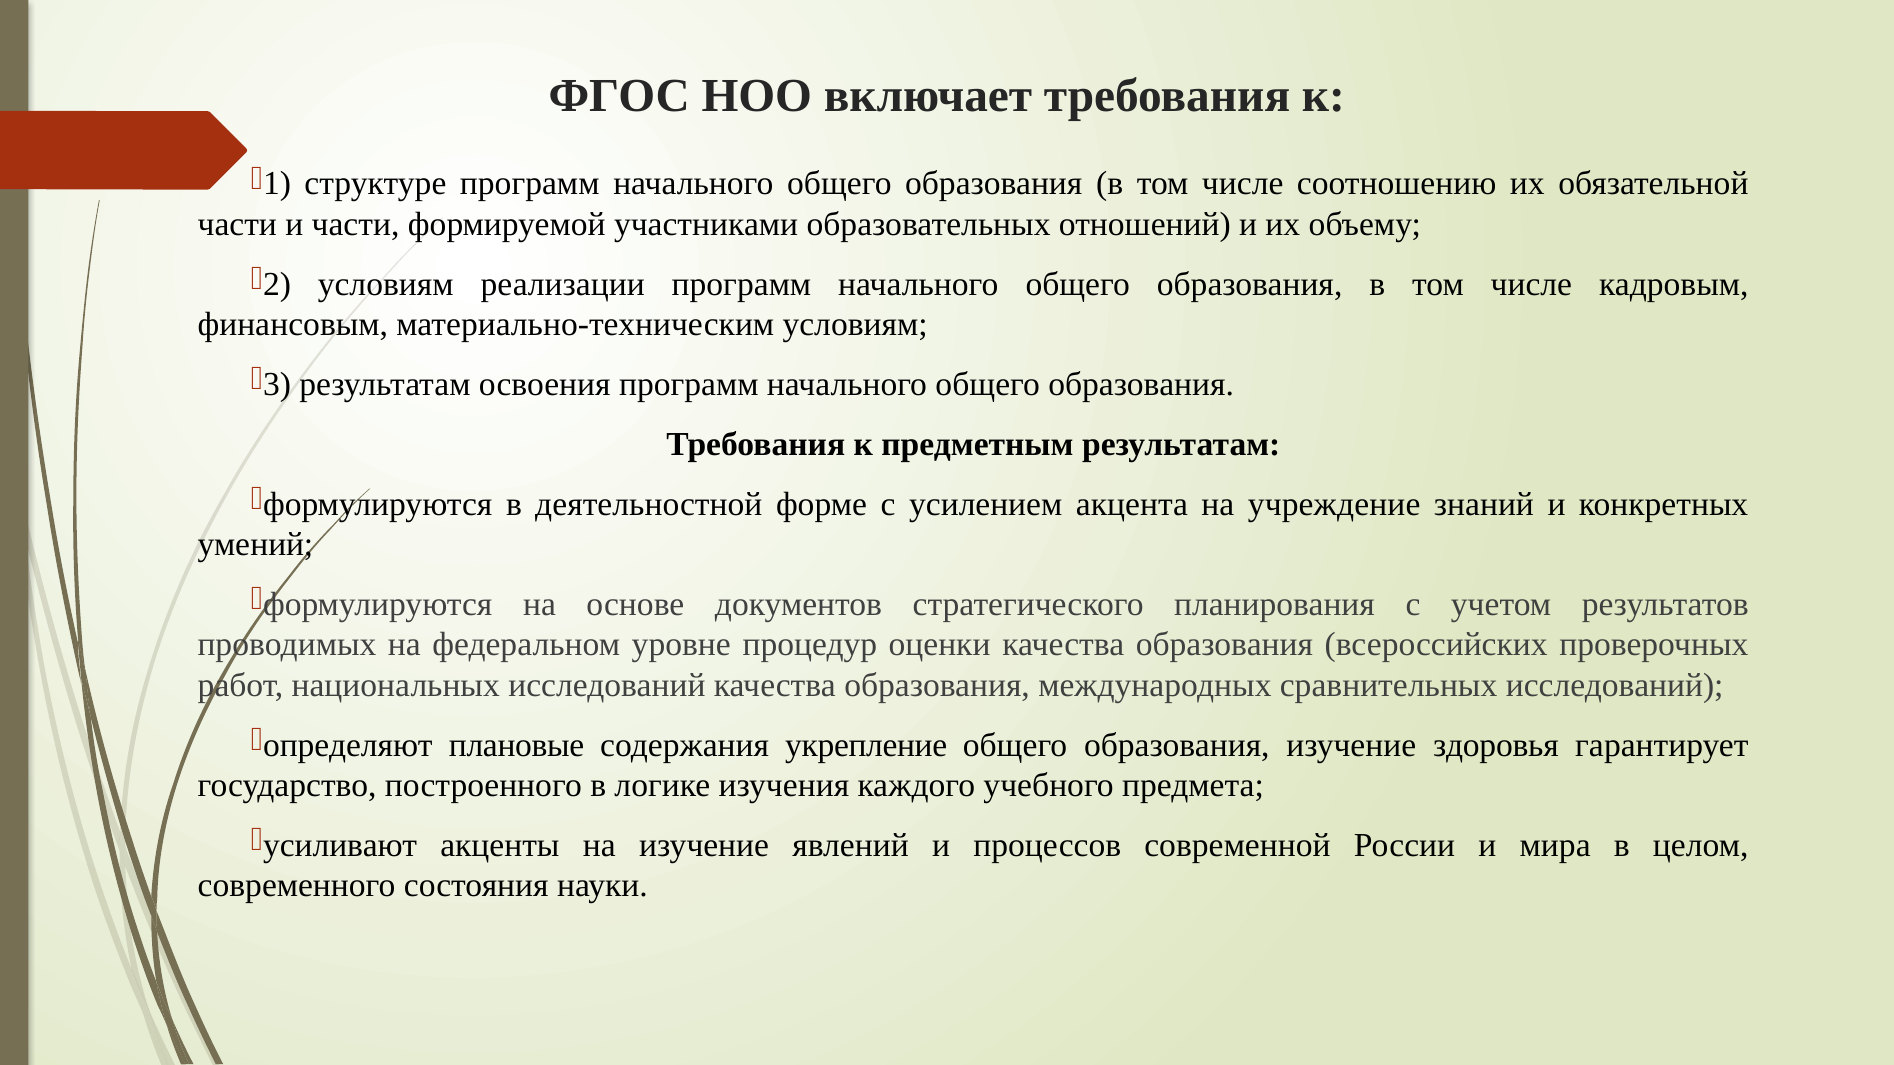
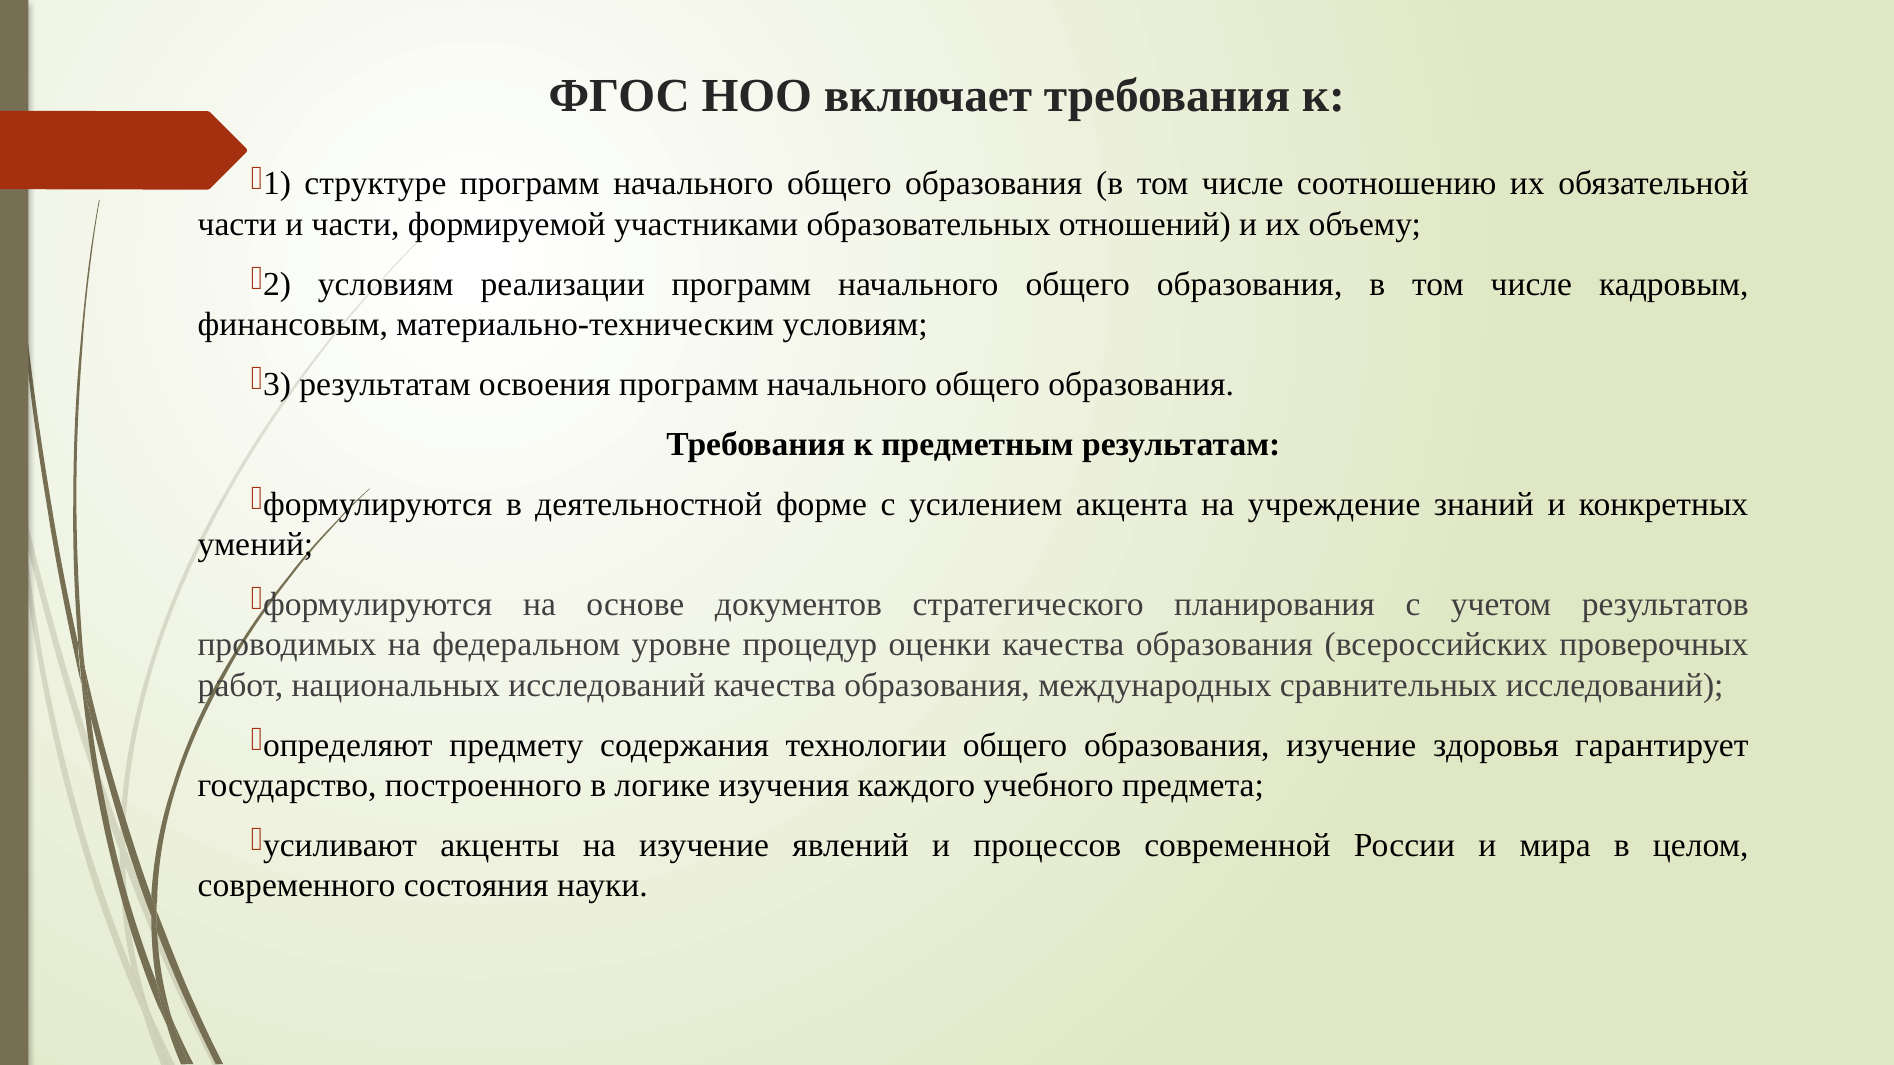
плановые: плановые -> предмету (516, 745)
укрепление: укрепление -> технологии (866, 745)
